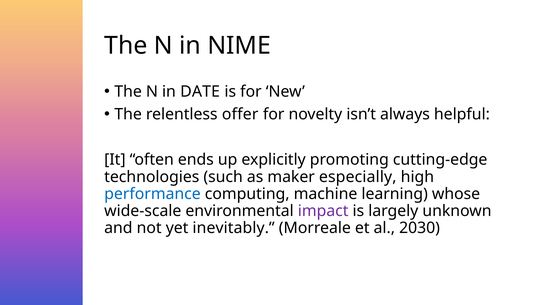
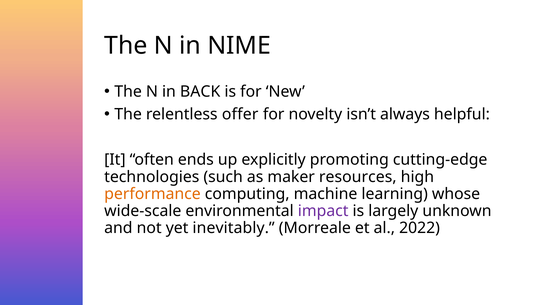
DATE: DATE -> BACK (200, 92)
especially: especially -> resources (358, 177)
performance colour: blue -> orange (152, 194)
2030: 2030 -> 2022 (420, 228)
